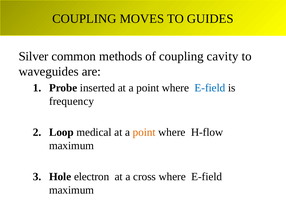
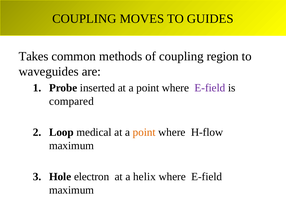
Silver: Silver -> Takes (34, 56)
cavity: cavity -> region (223, 56)
E-field colour: blue -> purple (210, 88)
frequency: frequency -> compared (71, 101)
cross: cross -> helix (144, 177)
